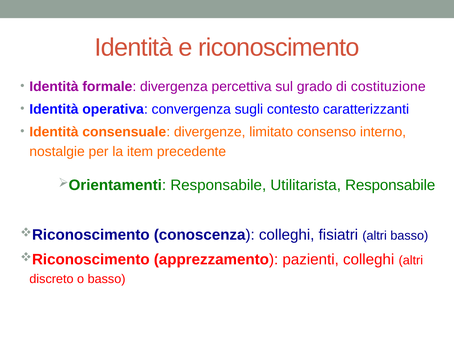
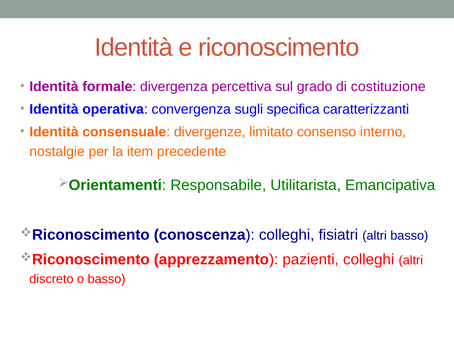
contesto: contesto -> specifica (293, 109)
Utilitarista Responsabile: Responsabile -> Emancipativa (390, 185)
